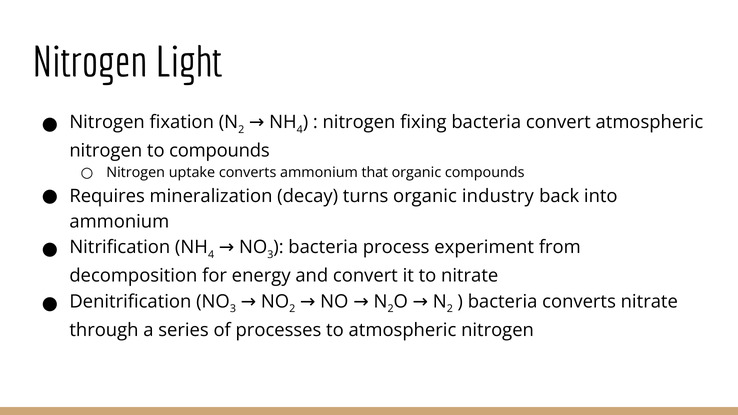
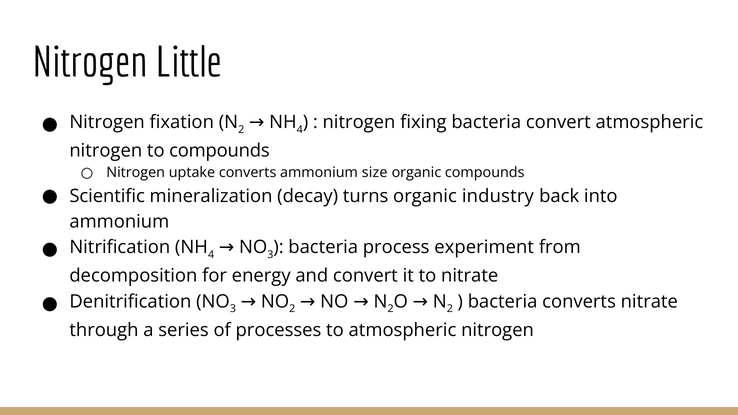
Light: Light -> Little (189, 62)
that: that -> size (375, 173)
Requires: Requires -> Scientific (107, 196)
